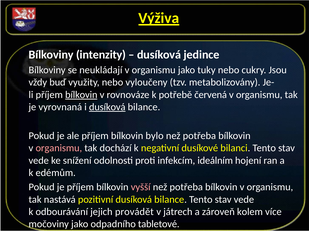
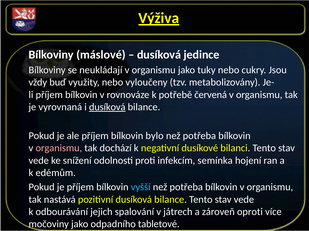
intenzity: intenzity -> máslové (101, 55)
bílkovin underline: present -> none (81, 95)
ideálním: ideálním -> semínka (215, 161)
vyšší colour: pink -> light blue (141, 188)
provádět: provádět -> spalování (134, 212)
kolem: kolem -> oproti (250, 212)
